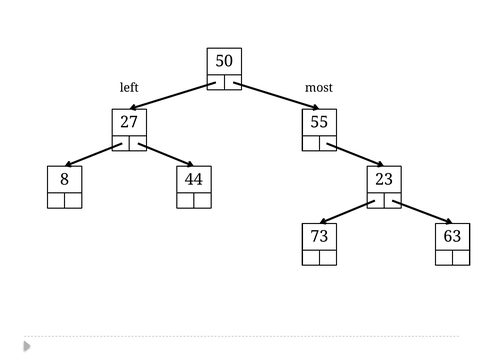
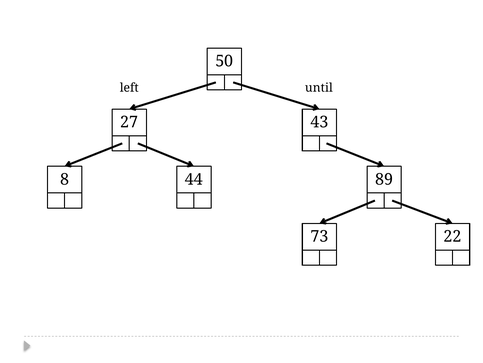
most: most -> until (319, 88)
55: 55 -> 43 (319, 122)
23: 23 -> 89 (384, 179)
63: 63 -> 22 (453, 236)
